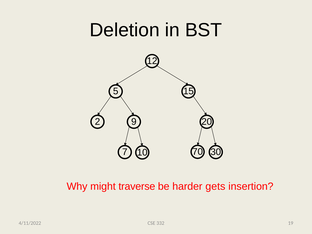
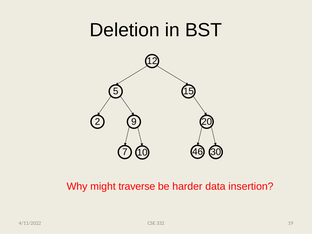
70: 70 -> 46 (198, 152)
gets: gets -> data (215, 186)
